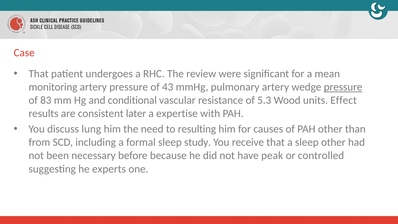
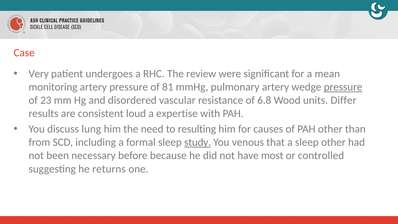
That: That -> Very (39, 74)
43: 43 -> 81 (168, 87)
83: 83 -> 23 (46, 100)
conditional: conditional -> disordered (132, 100)
5.3: 5.3 -> 6.8 (264, 100)
Effect: Effect -> Differ (344, 100)
later: later -> loud (136, 114)
study underline: none -> present (198, 142)
receive: receive -> venous (248, 142)
peak: peak -> most (272, 156)
experts: experts -> returns (109, 169)
